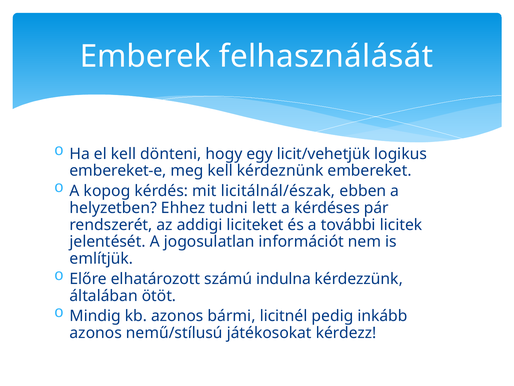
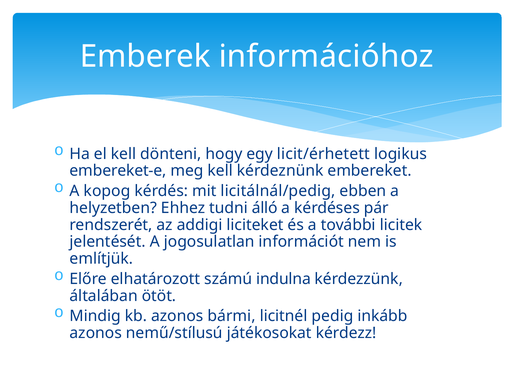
felhasználását: felhasználását -> információhoz (326, 56)
licit/vehetjük: licit/vehetjük -> licit/érhetett (323, 154)
licitálnál/észak: licitálnál/észak -> licitálnál/pedig (278, 191)
lett: lett -> álló (265, 208)
